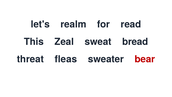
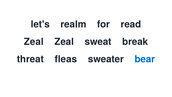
This: This -> Zeal (34, 42)
bread: bread -> break (135, 42)
bear colour: red -> blue (145, 59)
